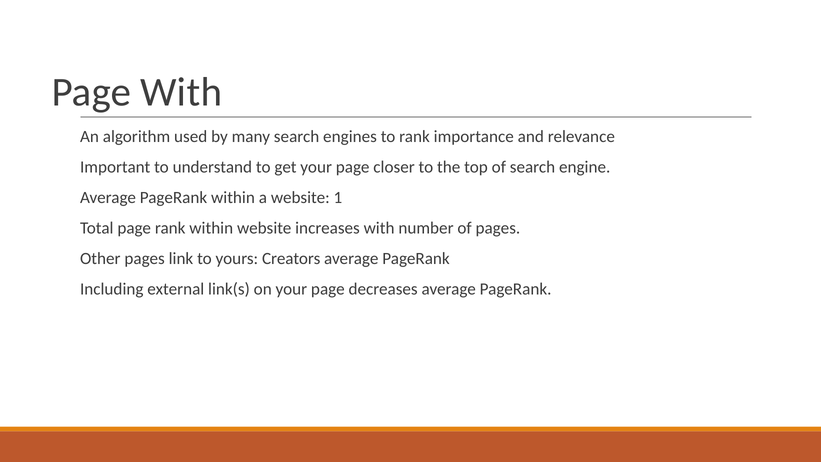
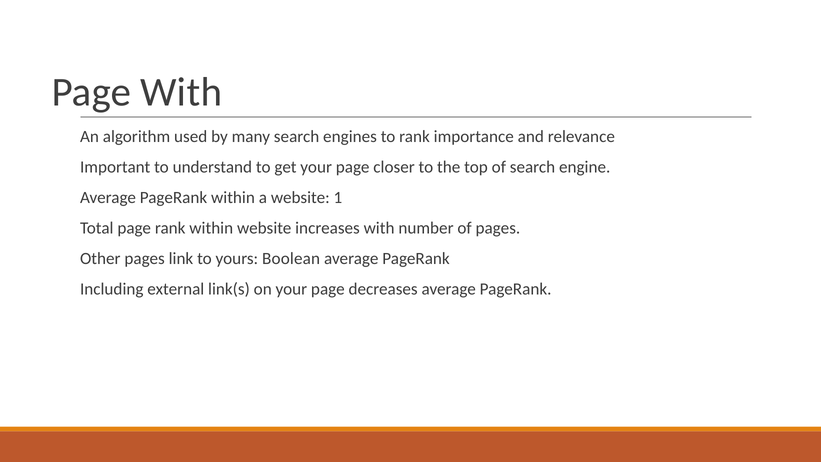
Creators: Creators -> Boolean (291, 258)
